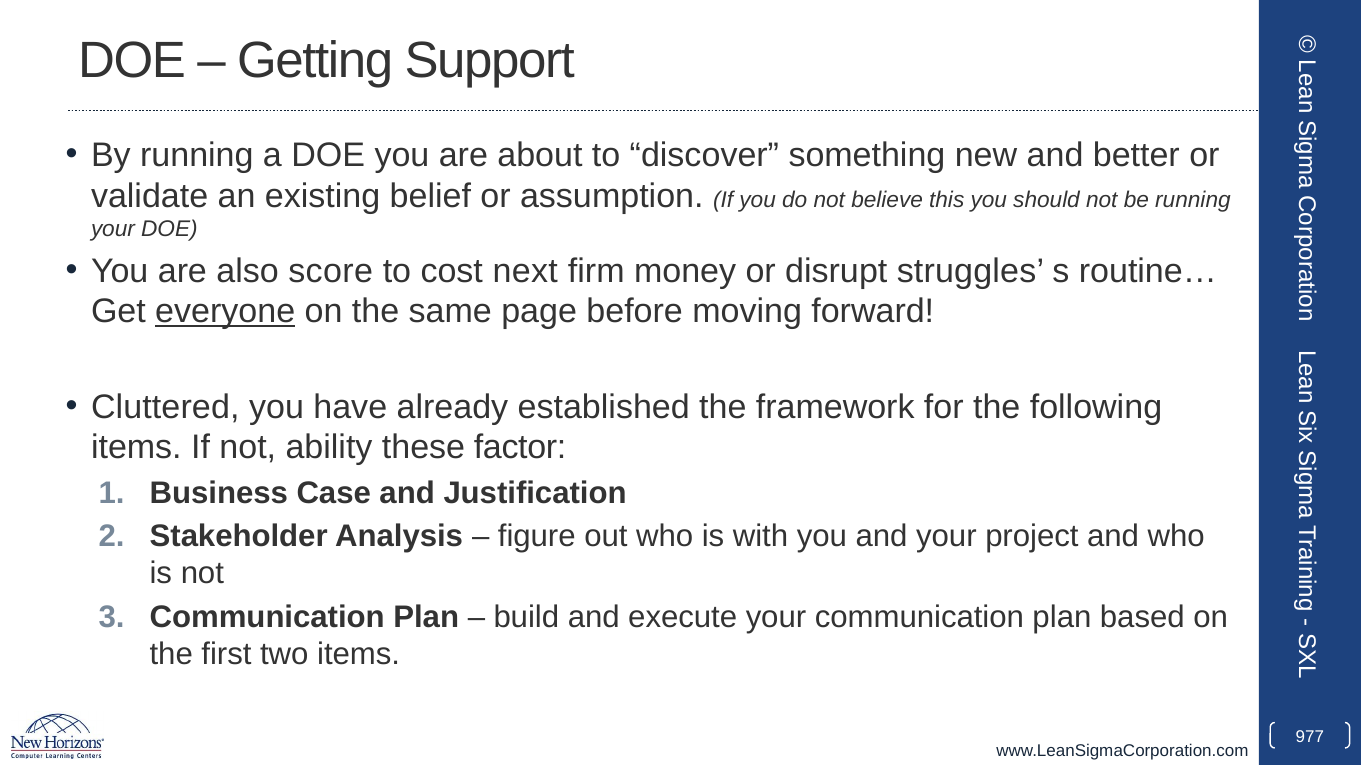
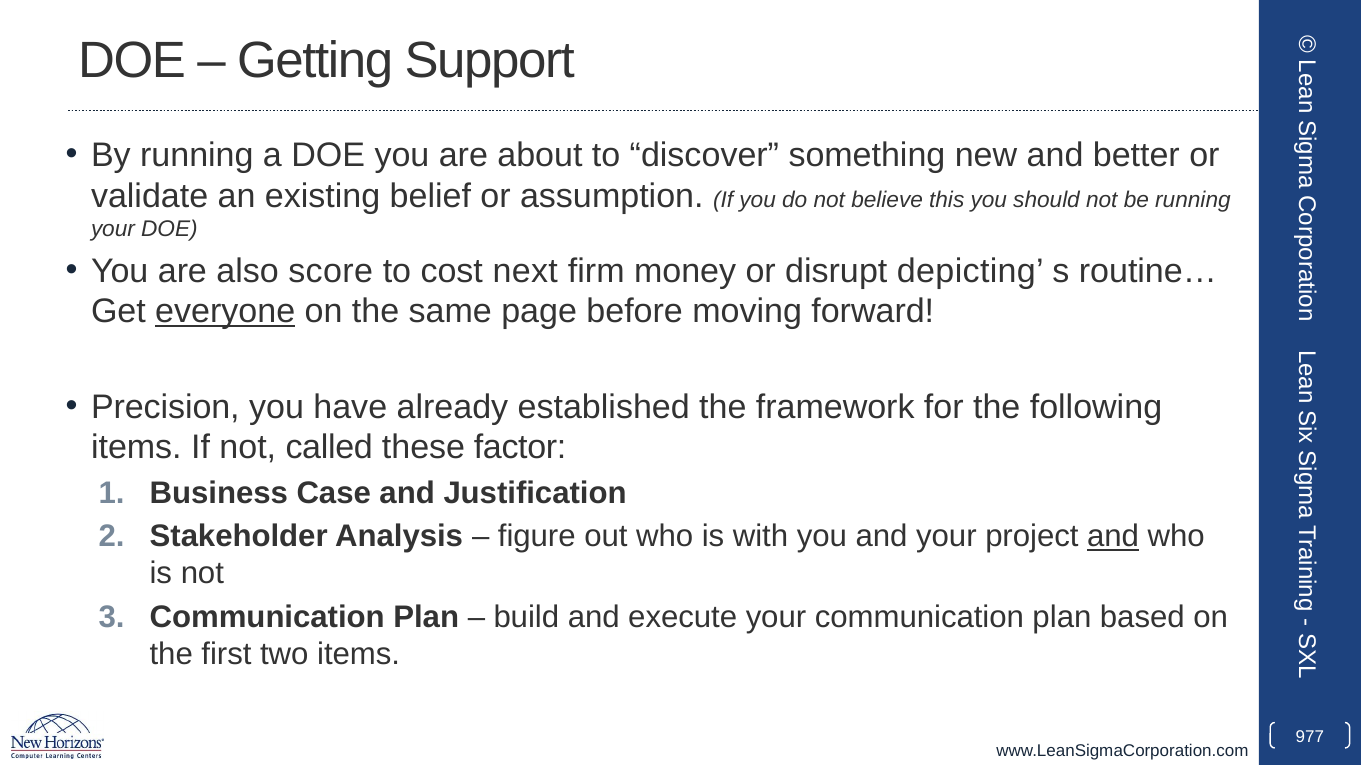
struggles: struggles -> depicting (970, 271)
Cluttered: Cluttered -> Precision (165, 407)
ability: ability -> called (329, 448)
and underline: none -> present (1113, 537)
